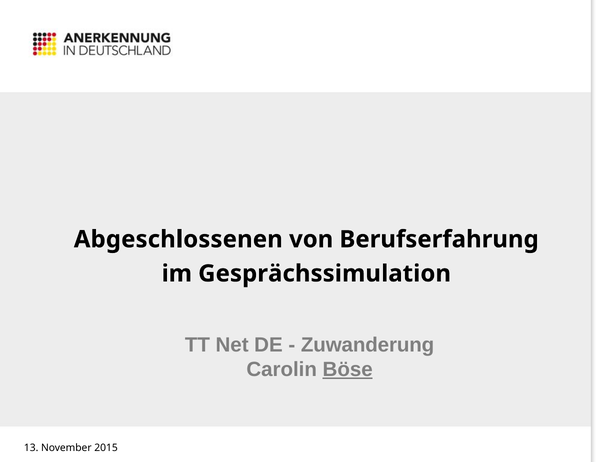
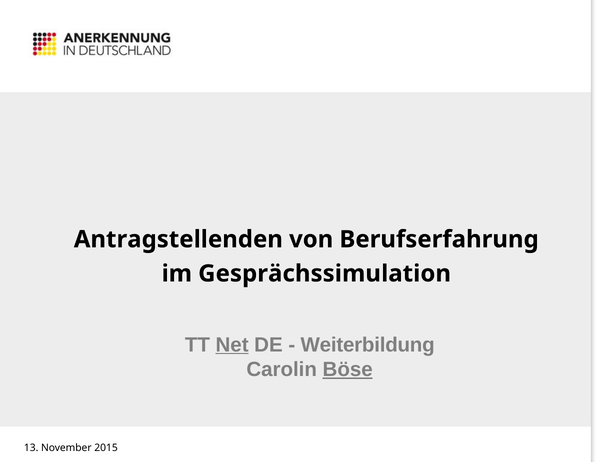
Abgeschlossenen: Abgeschlossenen -> Antragstellenden (178, 239)
Net underline: none -> present (232, 344)
Zuwanderung: Zuwanderung -> Weiterbildung (368, 344)
